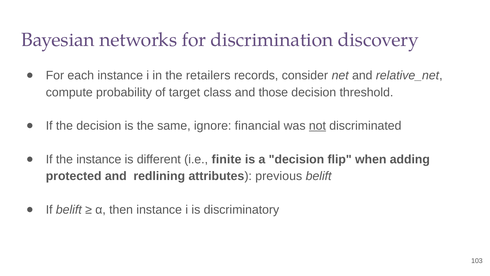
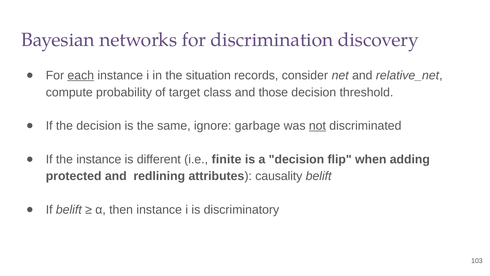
each underline: none -> present (81, 75)
retailers: retailers -> situation (208, 75)
financial: financial -> garbage (258, 126)
previous: previous -> causality (279, 176)
